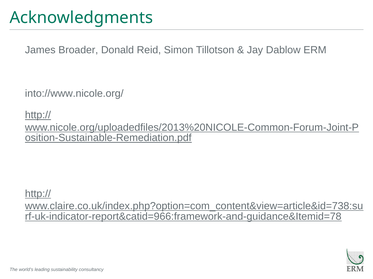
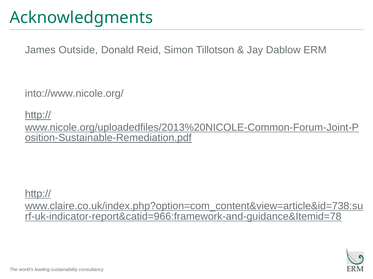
Broader: Broader -> Outside (78, 50)
